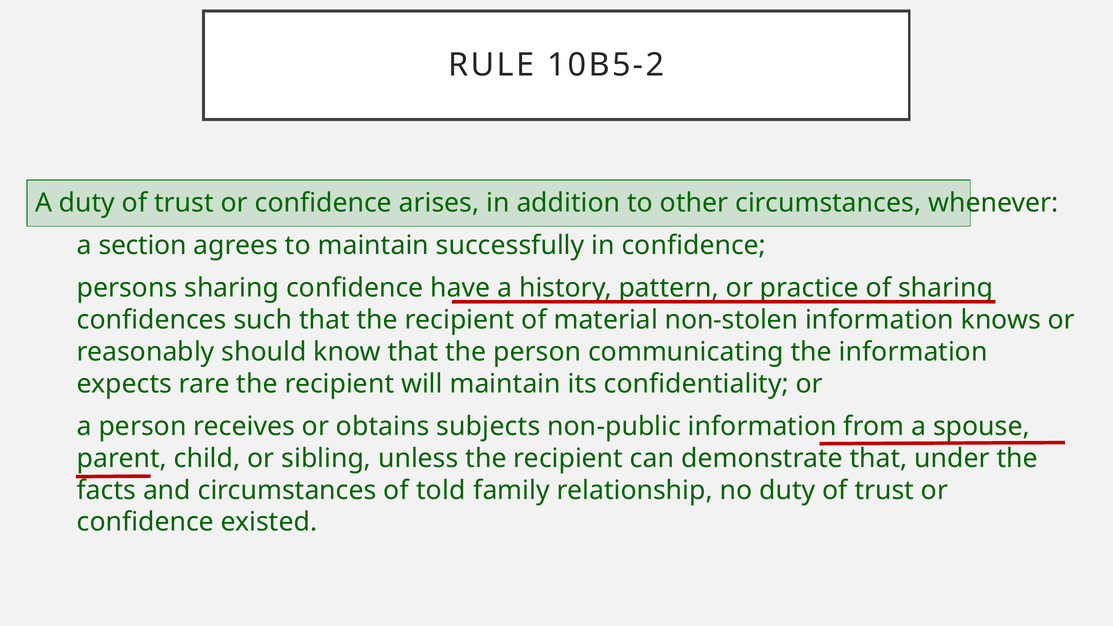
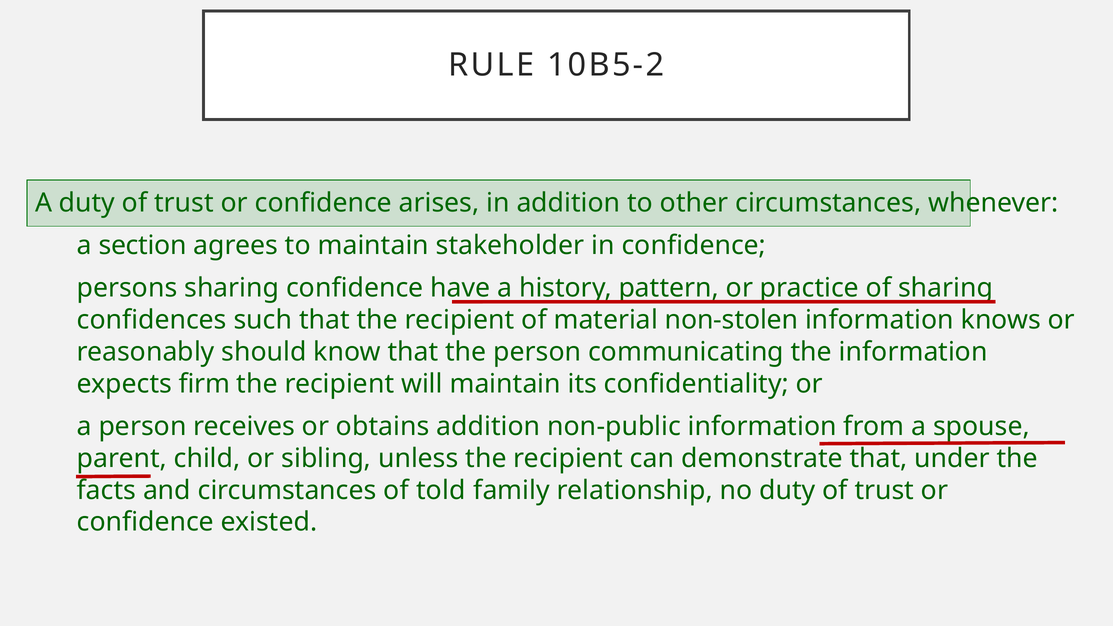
successfully: successfully -> stakeholder (510, 246)
rare: rare -> firm (204, 384)
obtains subjects: subjects -> addition (488, 426)
